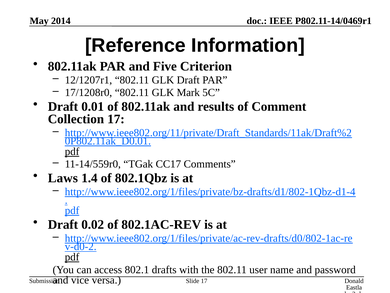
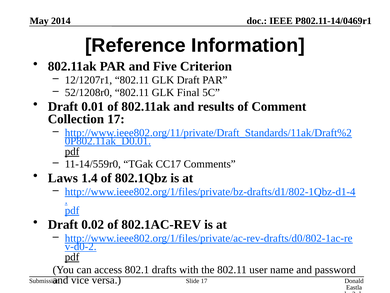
17/1208r0: 17/1208r0 -> 52/1208r0 (89, 92)
Mark: Mark -> Final (188, 92)
